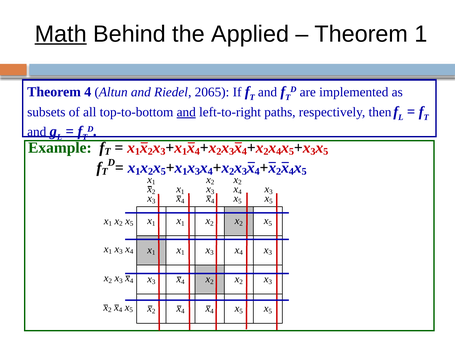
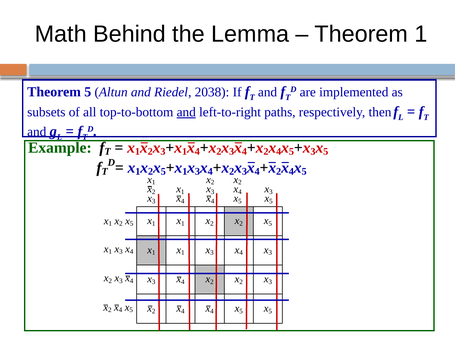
Math underline: present -> none (61, 34)
Applied: Applied -> Lemma (250, 34)
Theorem 4: 4 -> 5 (88, 92)
2065: 2065 -> 2038 (212, 92)
